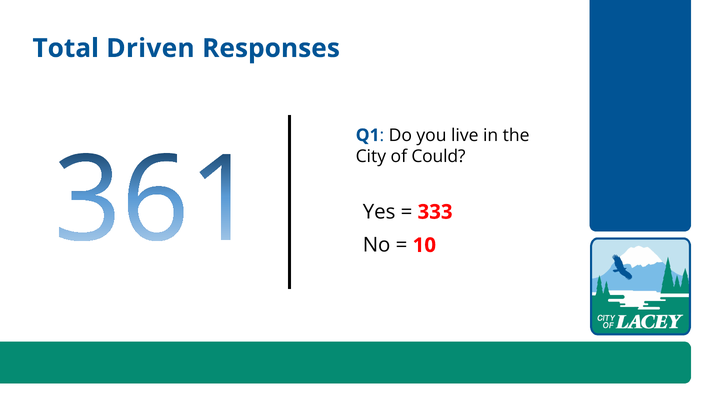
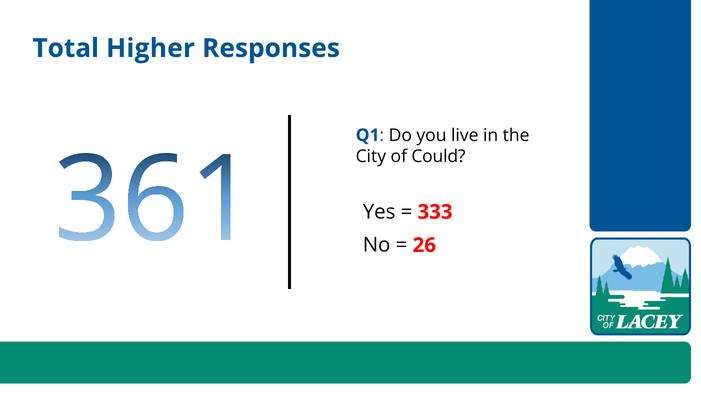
Driven: Driven -> Higher (150, 48)
10: 10 -> 26 (424, 245)
